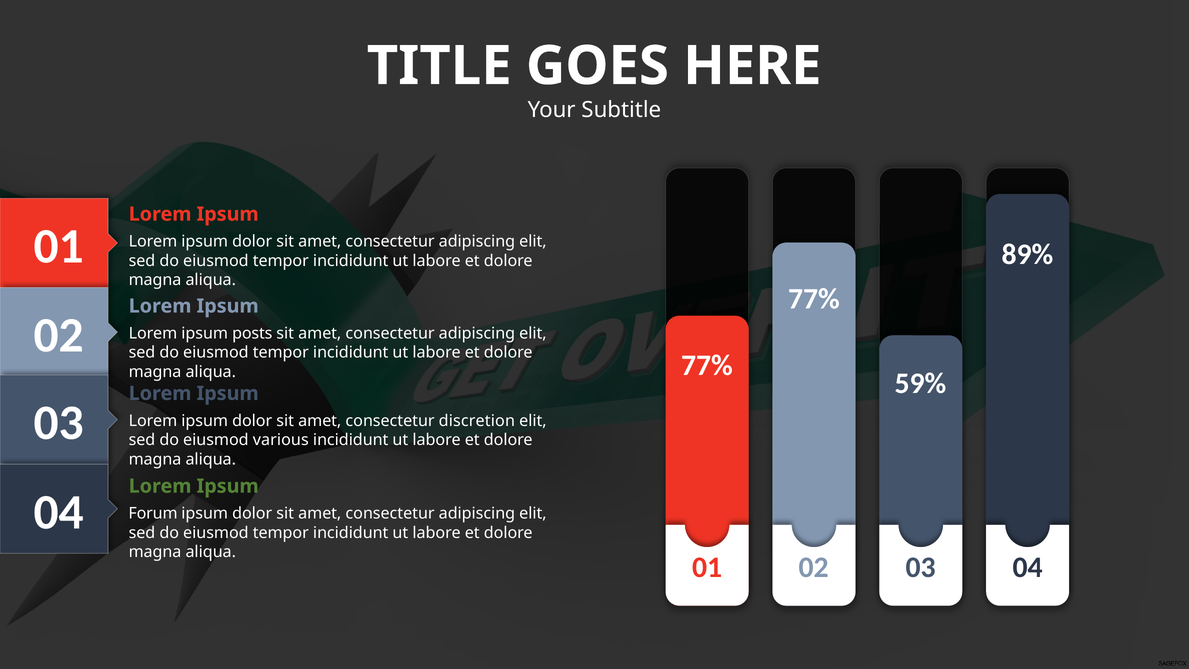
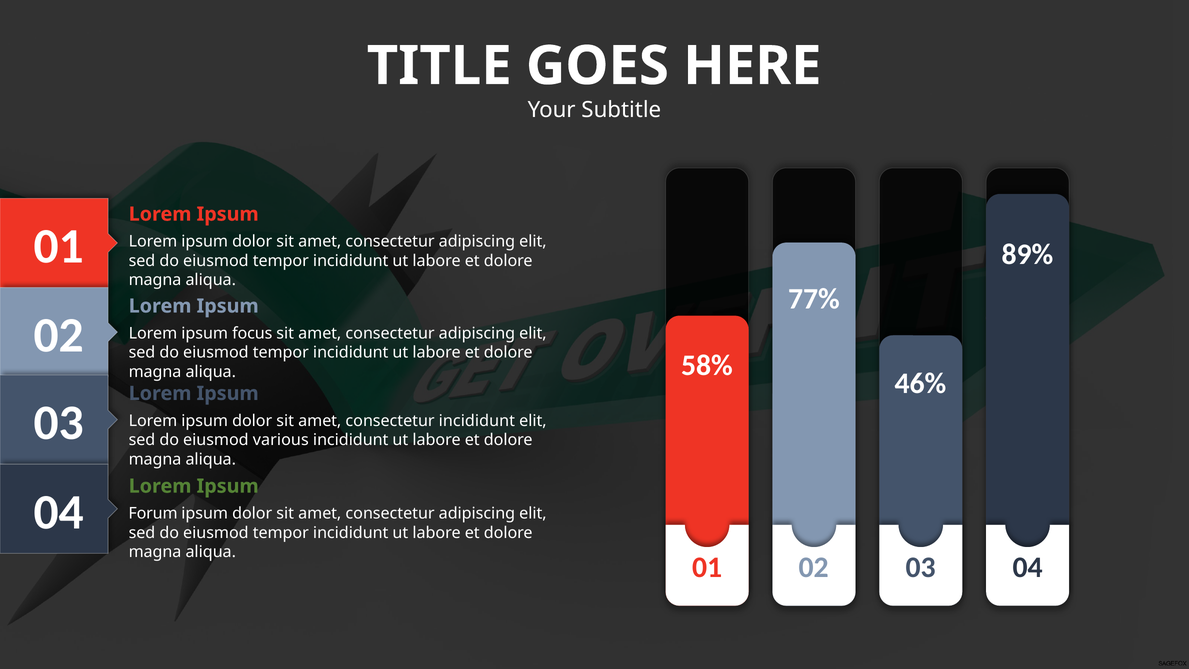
posts: posts -> focus (252, 333)
77%: 77% -> 58% (707, 365)
59%: 59% -> 46% (921, 383)
consectetur discretion: discretion -> incididunt (477, 421)
